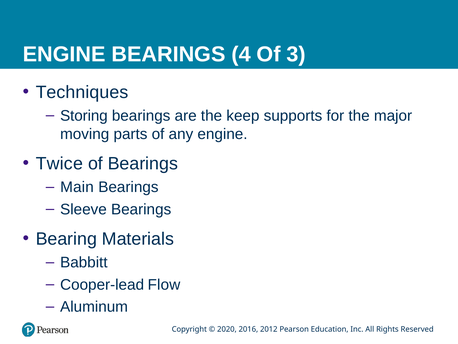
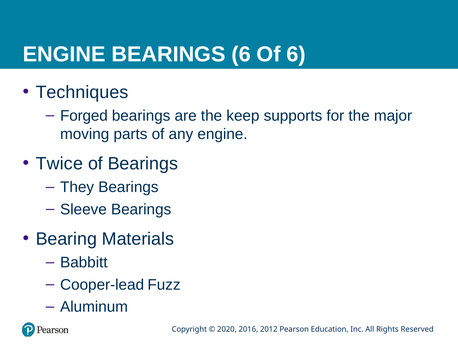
BEARINGS 4: 4 -> 6 (241, 54)
Of 3: 3 -> 6 (296, 54)
Storing: Storing -> Forged (84, 116)
Main: Main -> They (77, 187)
Flow: Flow -> Fuzz (164, 284)
